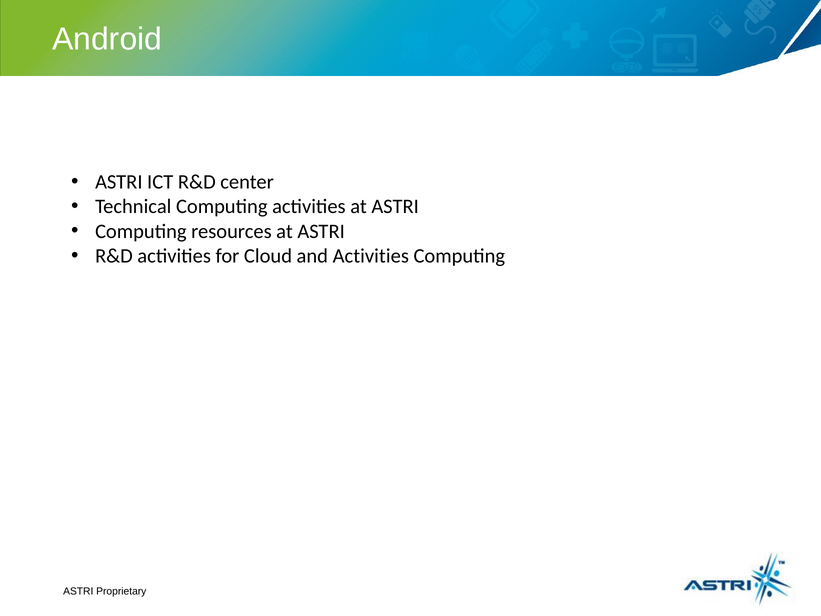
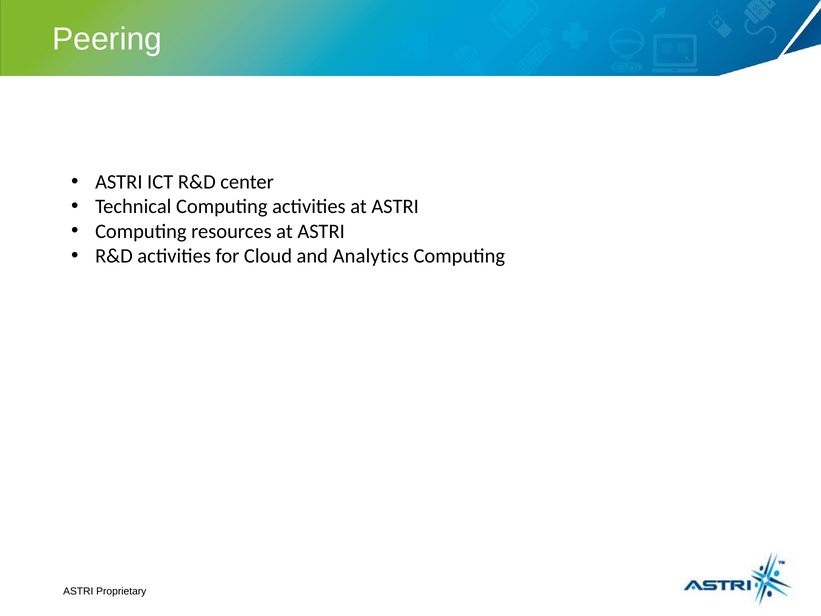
Android: Android -> Peering (107, 39)
and Activities: Activities -> Analytics (371, 256)
